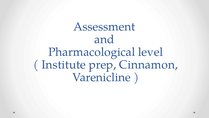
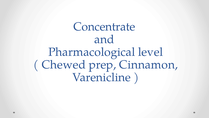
Assessment: Assessment -> Concentrate (104, 27)
Institute: Institute -> Chewed (64, 64)
